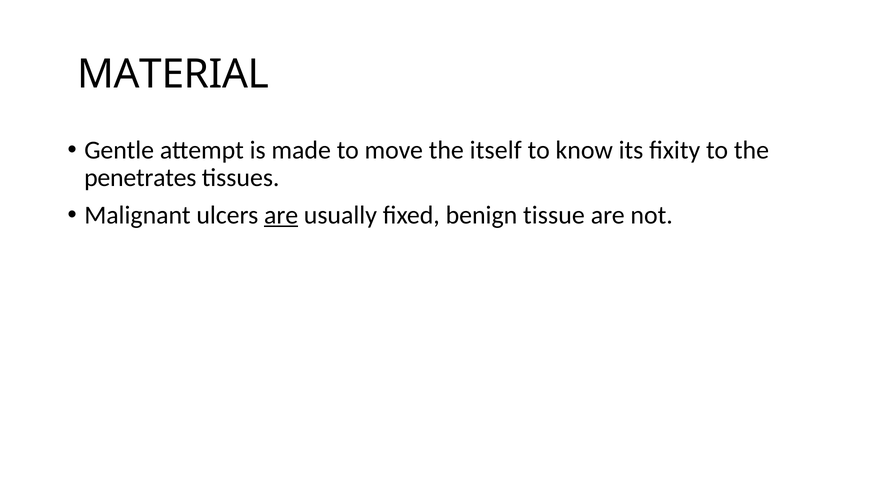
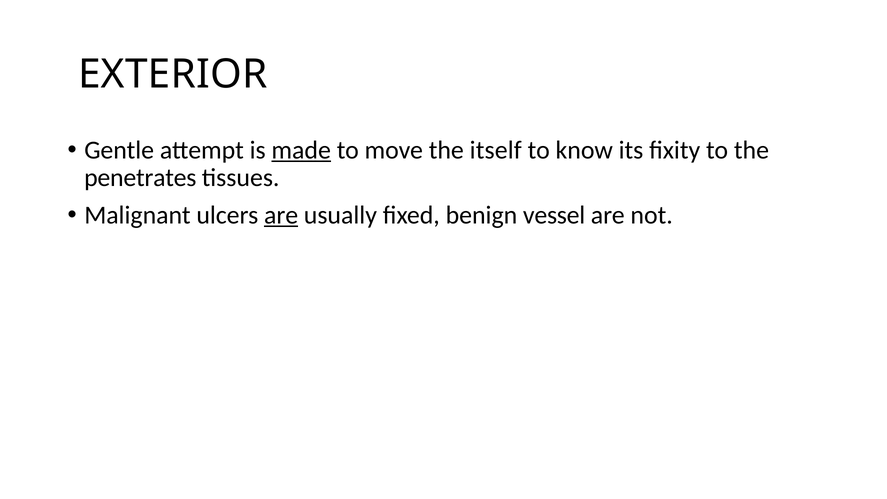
MATERIAL: MATERIAL -> EXTERIOR (173, 75)
made underline: none -> present (301, 150)
tissue: tissue -> vessel (554, 215)
